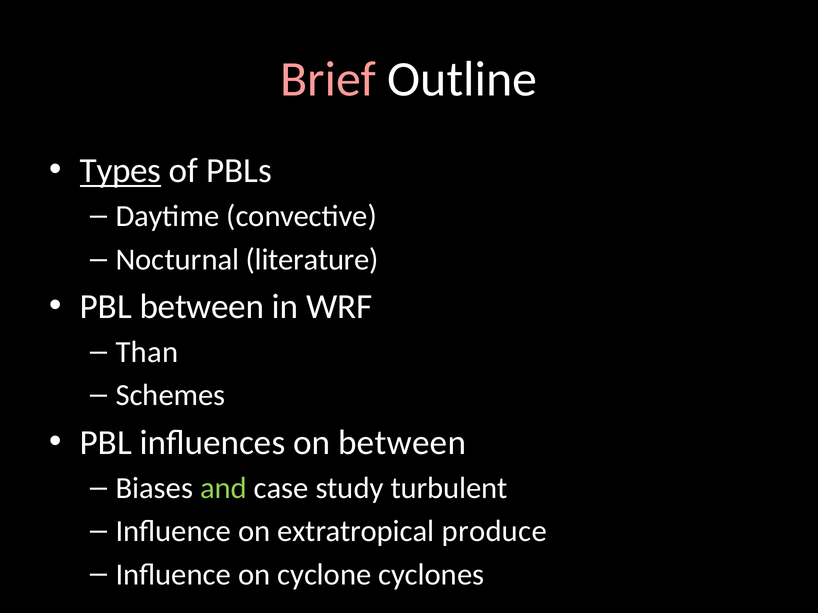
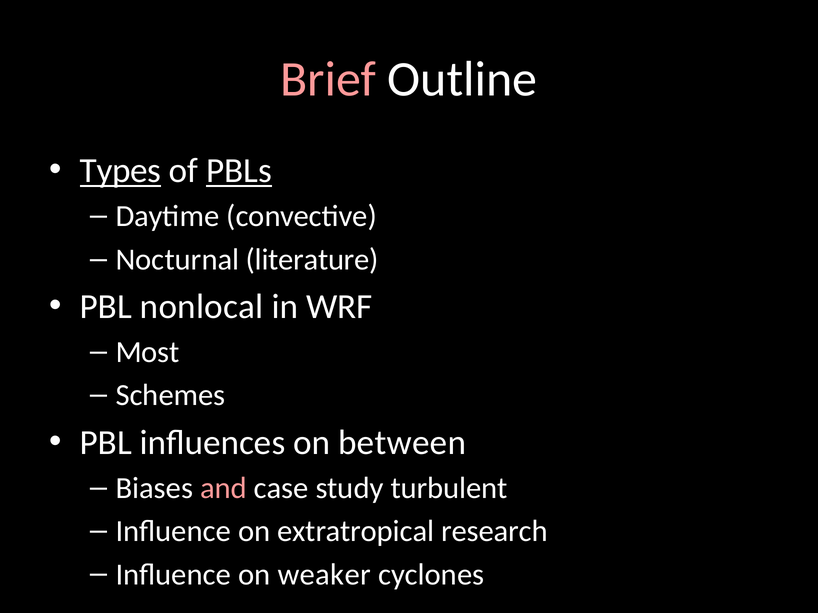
PBLs underline: none -> present (239, 171)
PBL between: between -> nonlocal (202, 307)
Than: Than -> Most (147, 352)
and colour: light green -> pink (224, 488)
produce: produce -> research (495, 532)
cyclone: cyclone -> weaker (324, 575)
